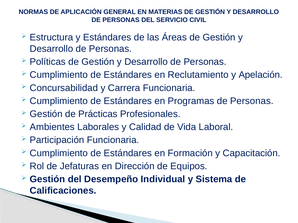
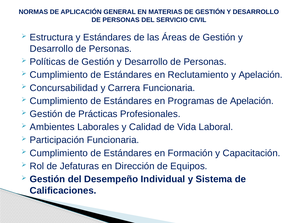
Programas de Personas: Personas -> Apelación (252, 101)
